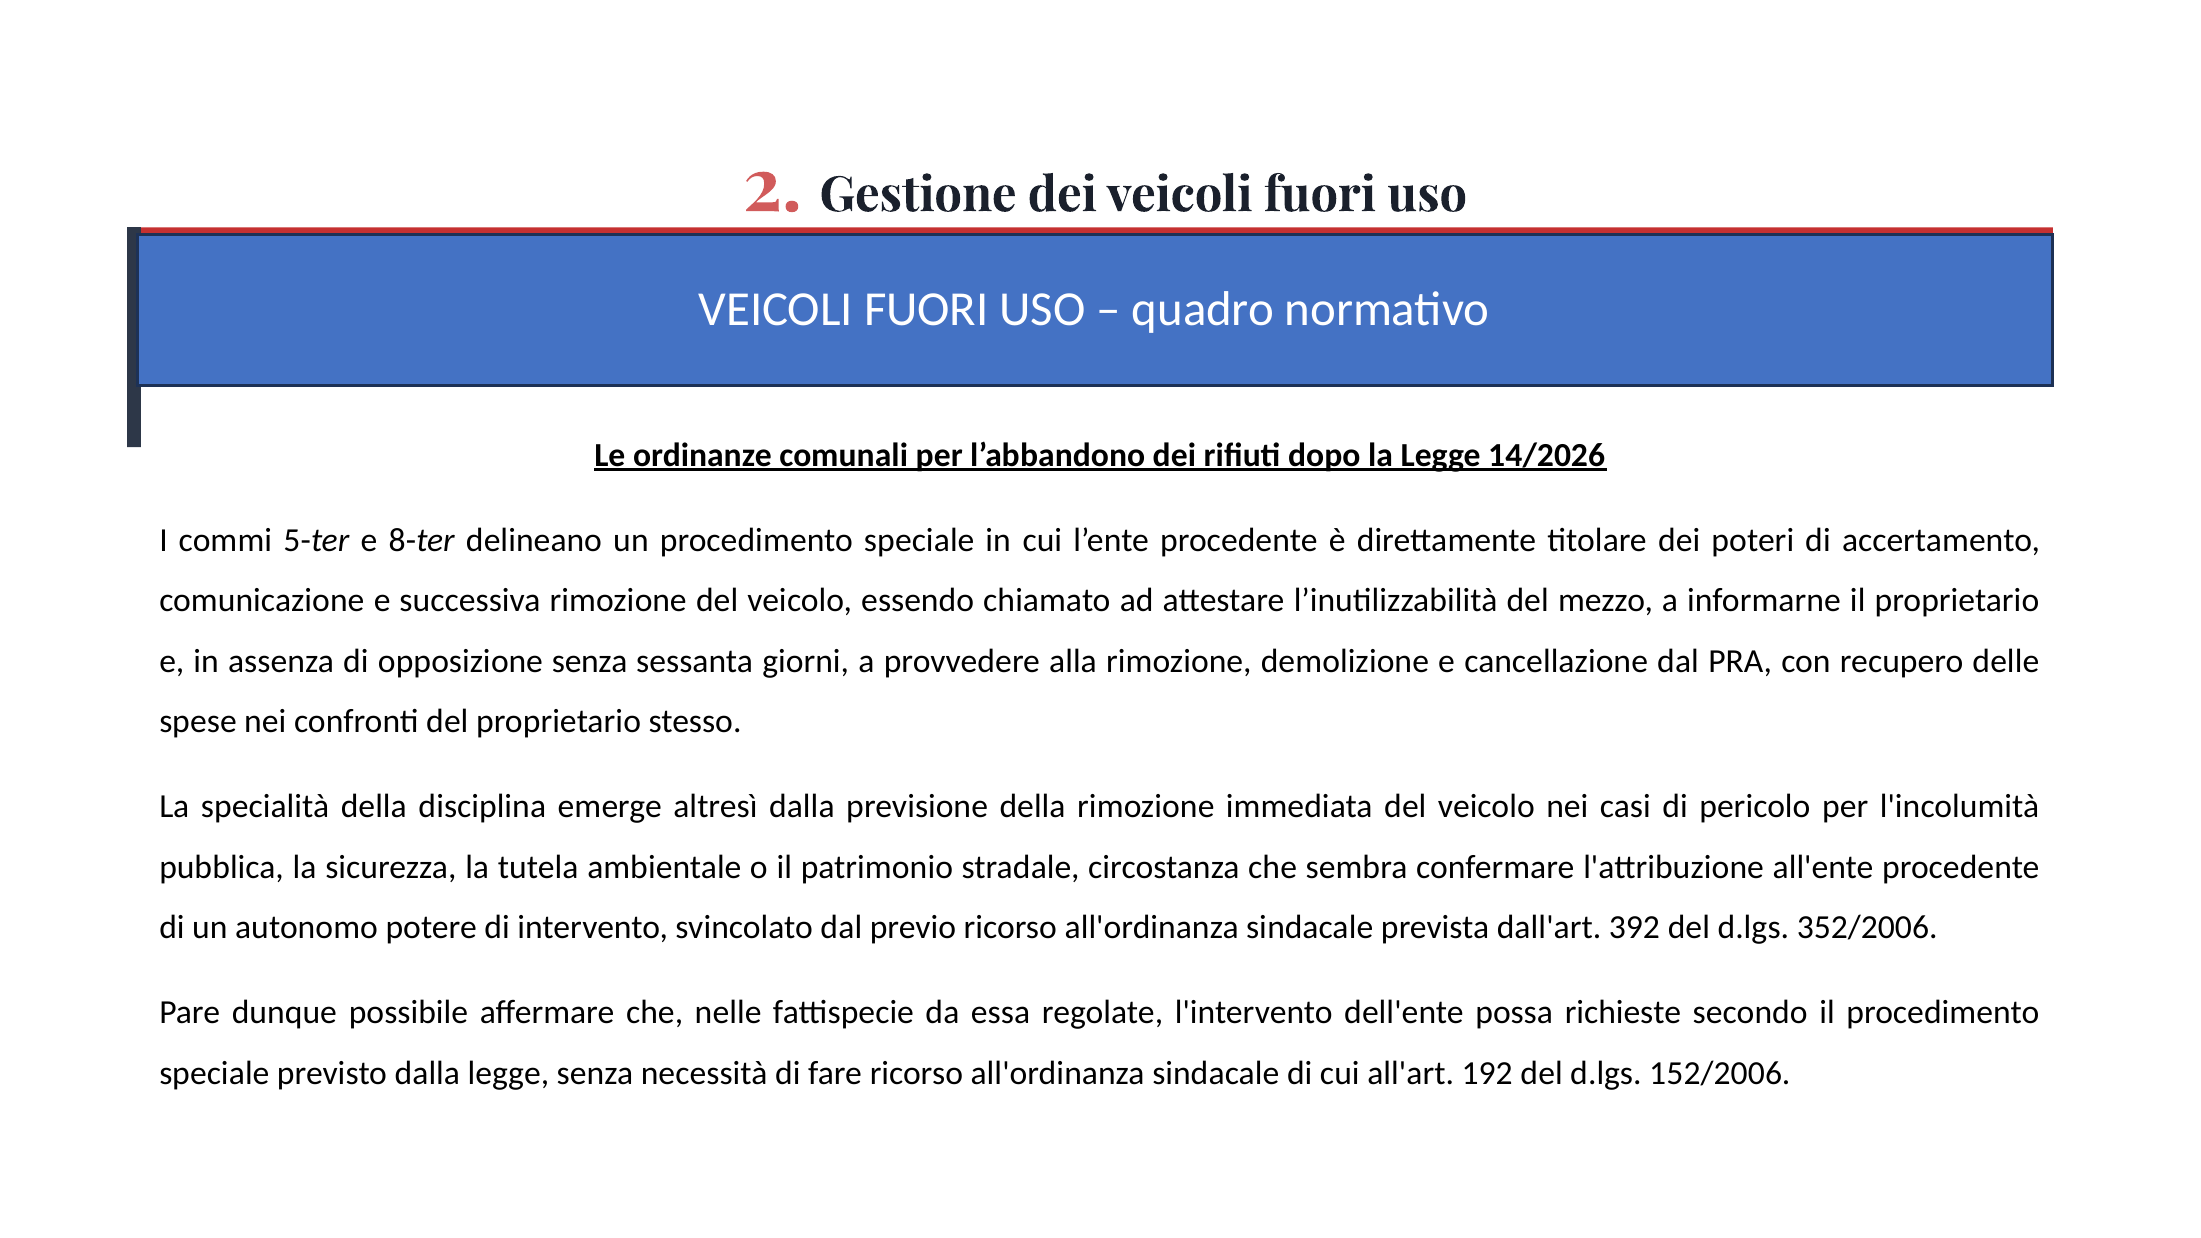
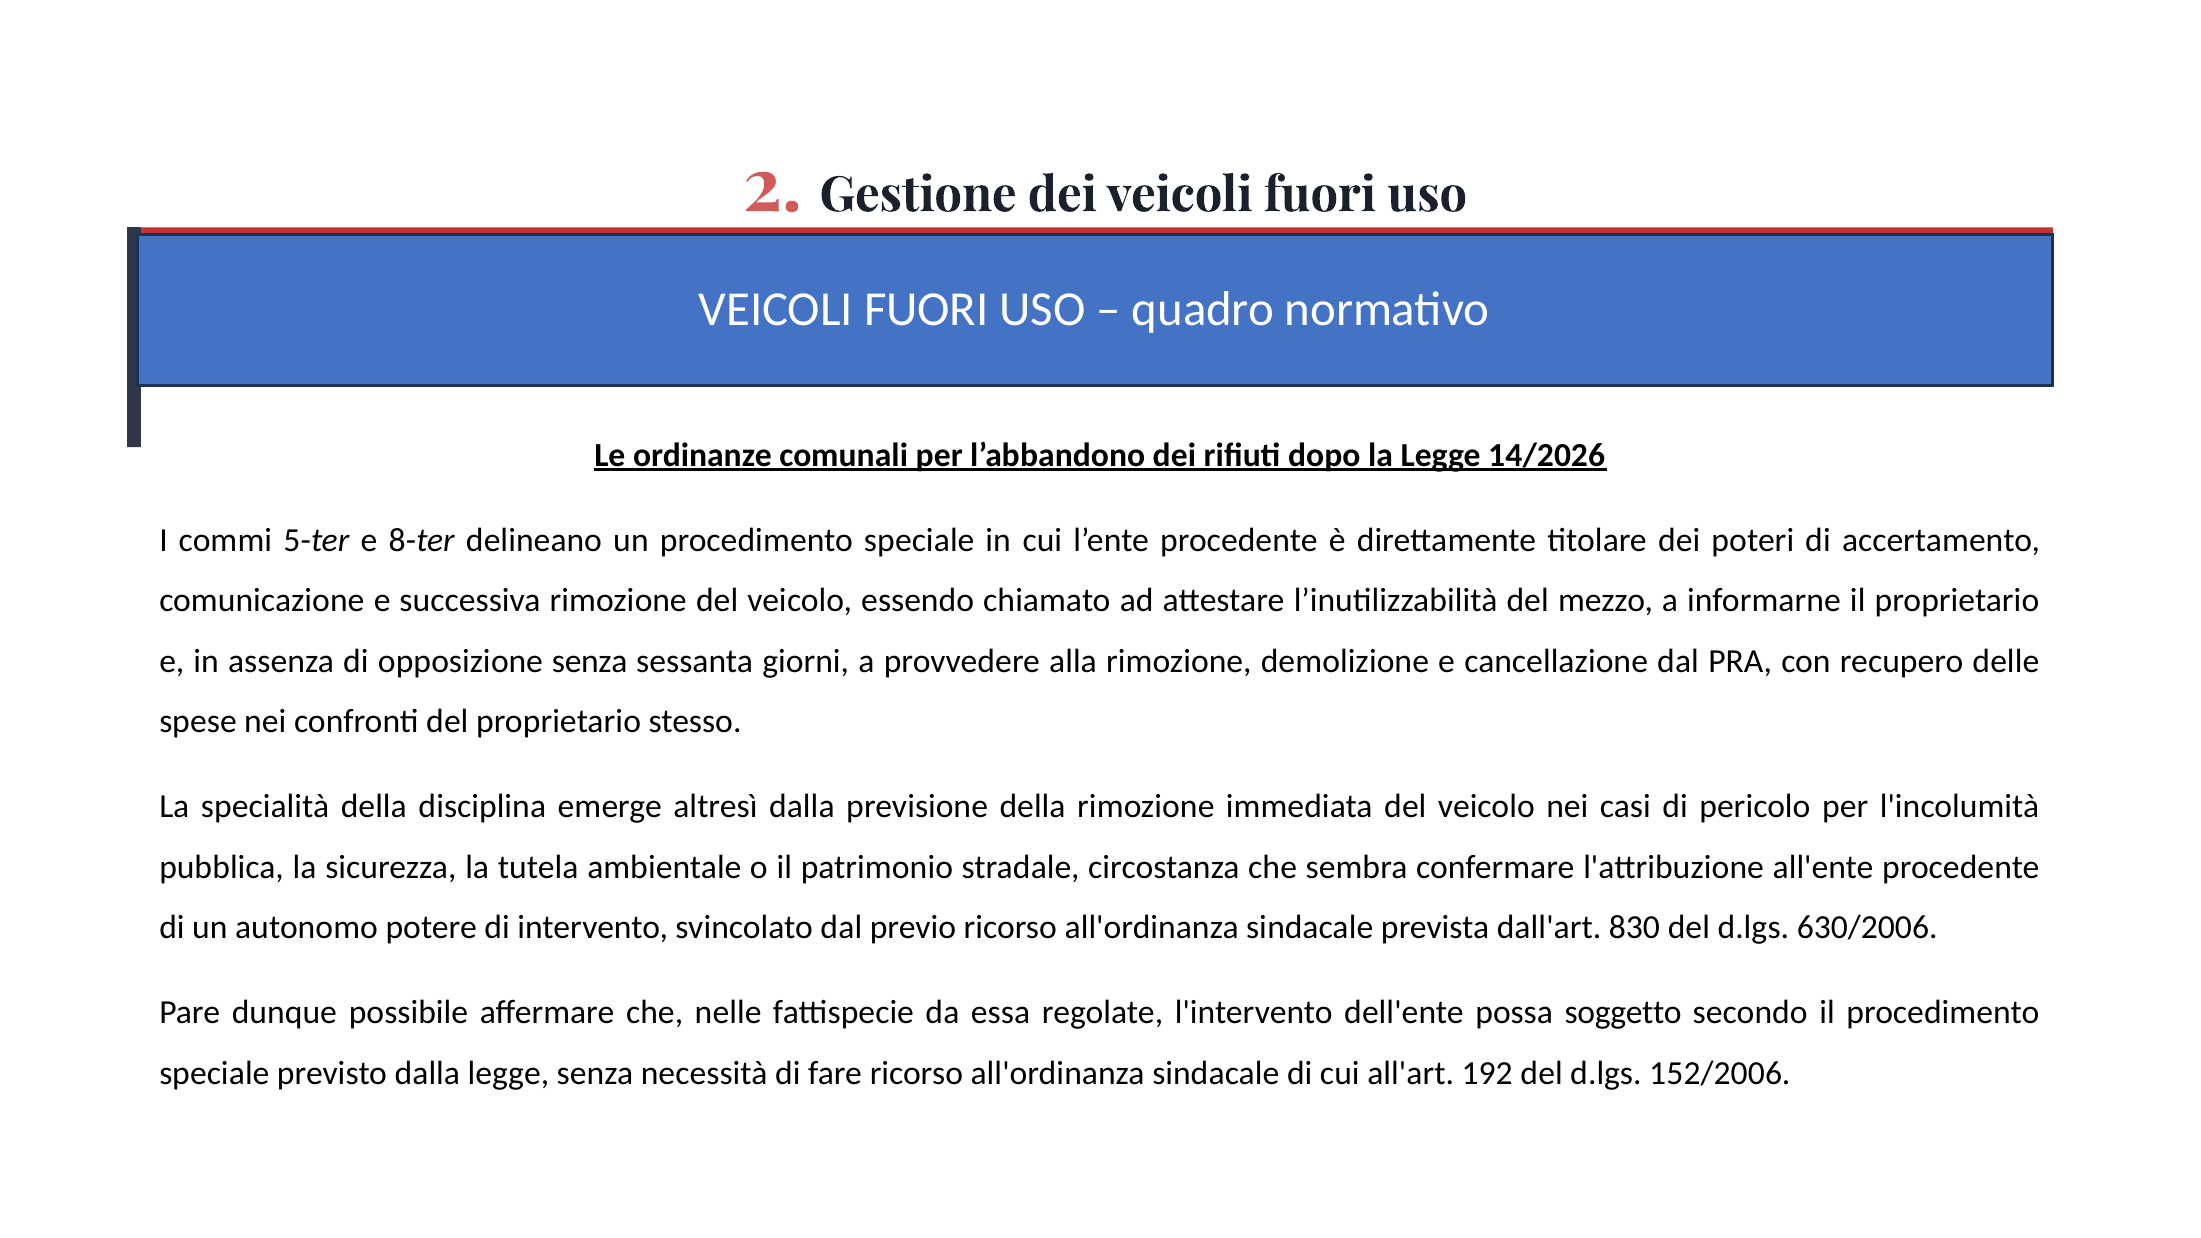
392: 392 -> 830 (1634, 928)
352/2006: 352/2006 -> 630/2006 (1867, 928)
richieste: richieste -> soggetto (1623, 1013)
